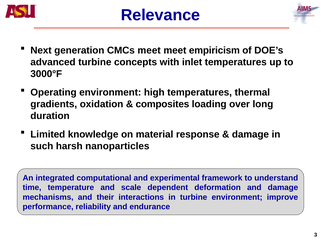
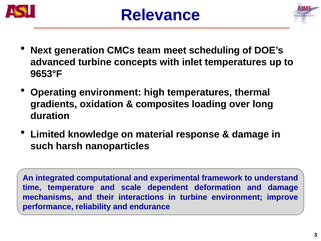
CMCs meet: meet -> team (149, 50)
empiricism: empiricism -> scheduling (214, 50)
3000°F: 3000°F -> 9653°F (46, 74)
